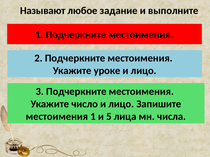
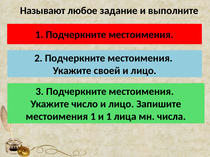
уроке: уроке -> своей (107, 71)
и 5: 5 -> 1 (109, 117)
